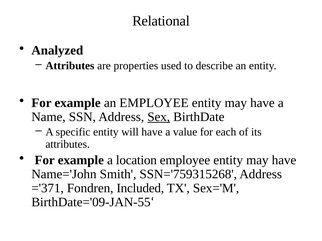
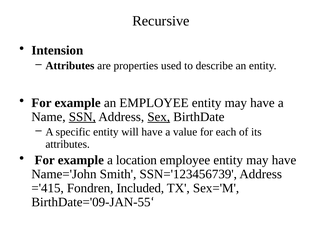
Relational: Relational -> Recursive (161, 21)
Analyzed: Analyzed -> Intension (57, 51)
SSN underline: none -> present (82, 117)
SSN='759315268: SSN='759315268 -> SSN='123456739 (188, 175)
='371: ='371 -> ='415 (48, 189)
